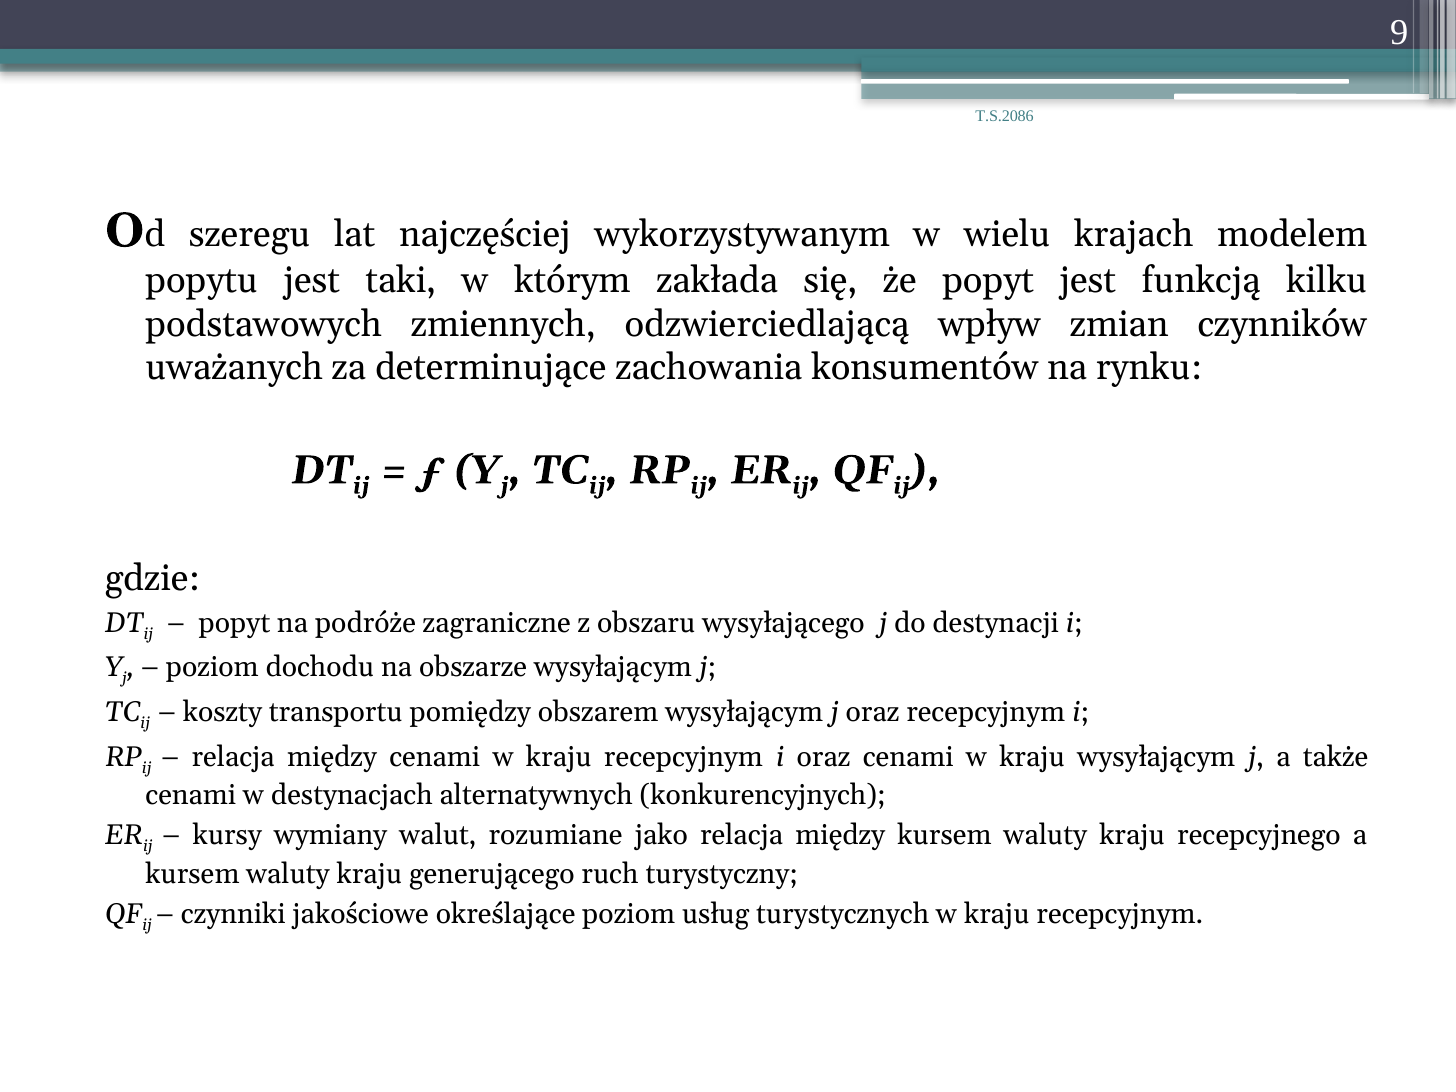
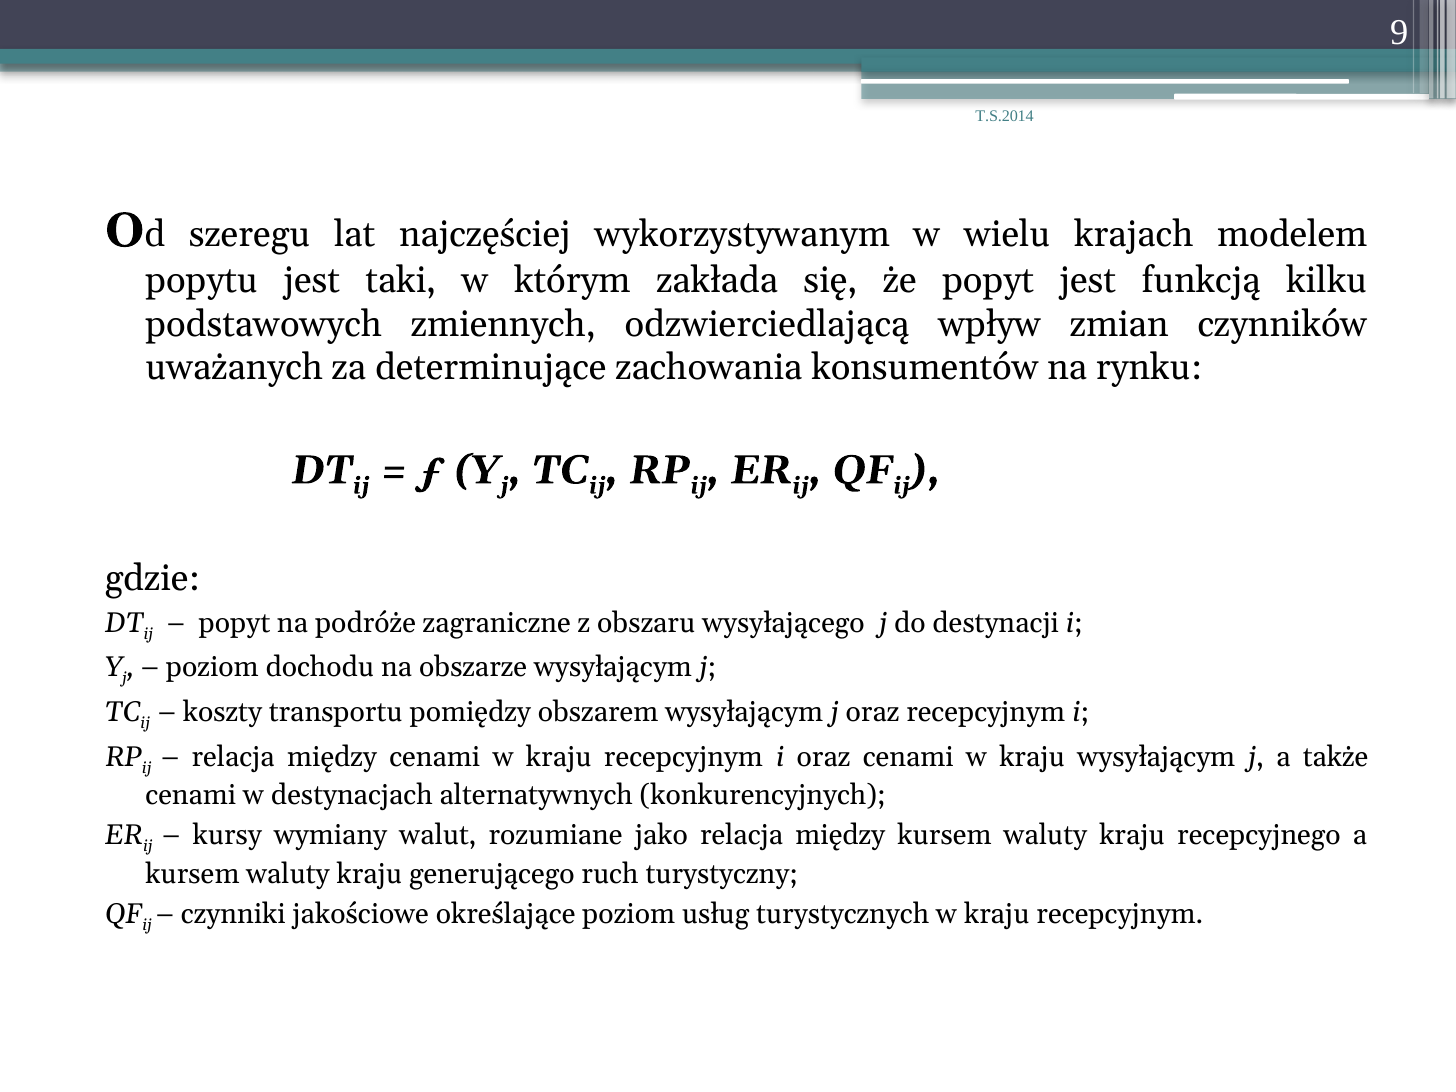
T.S.2086: T.S.2086 -> T.S.2014 (1005, 116)
